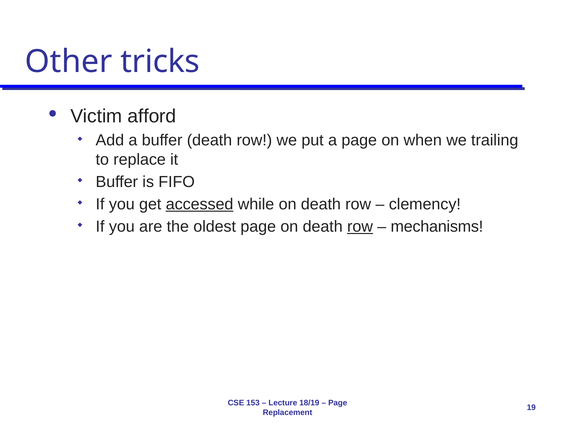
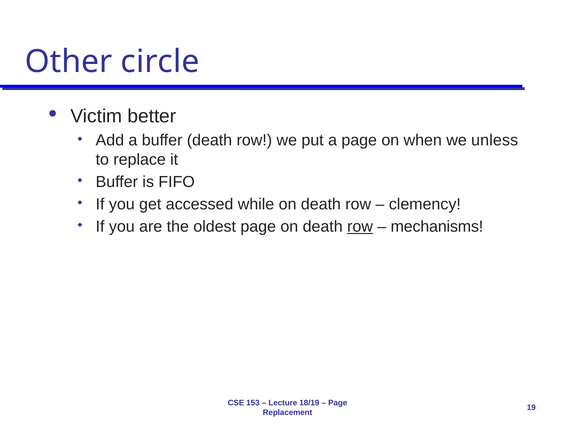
tricks: tricks -> circle (160, 62)
afford: afford -> better (152, 116)
trailing: trailing -> unless (495, 140)
accessed underline: present -> none (200, 204)
